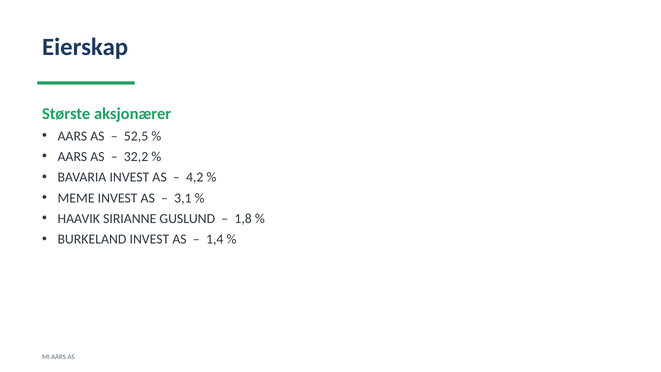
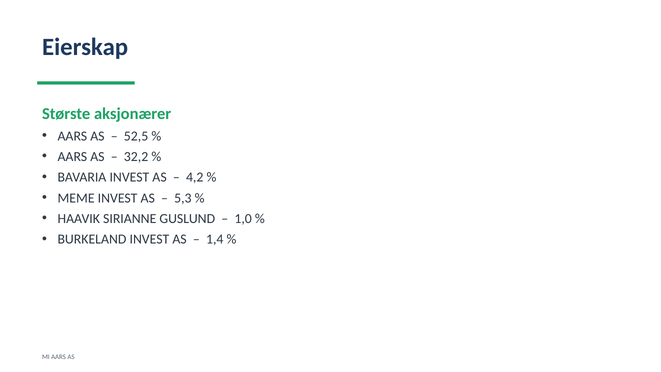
3,1: 3,1 -> 5,3 (183, 198)
1,8: 1,8 -> 1,0 (243, 219)
